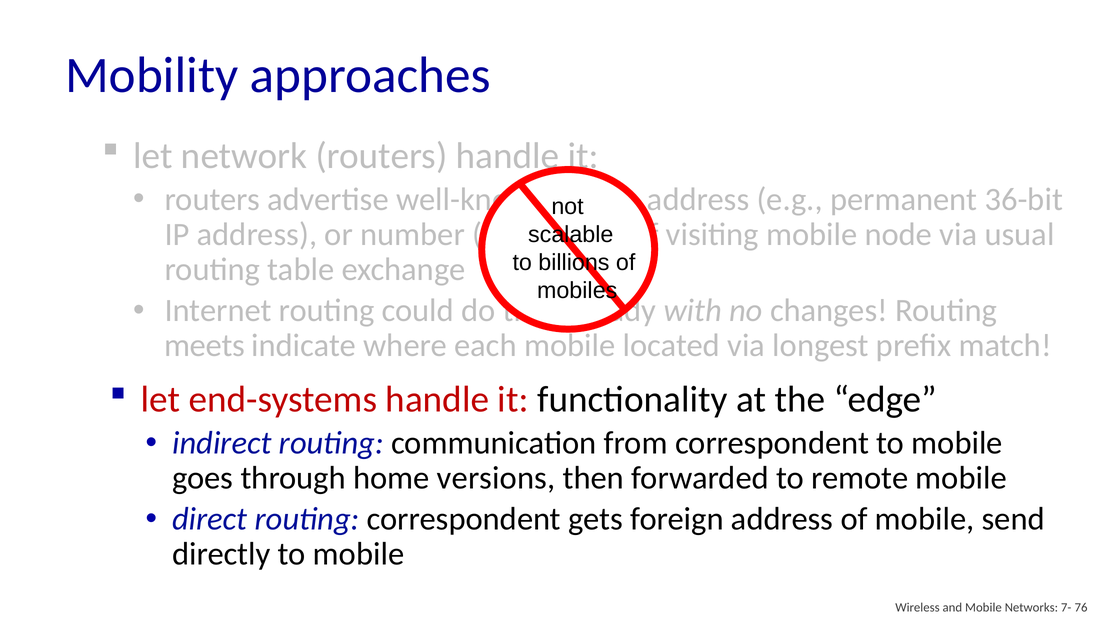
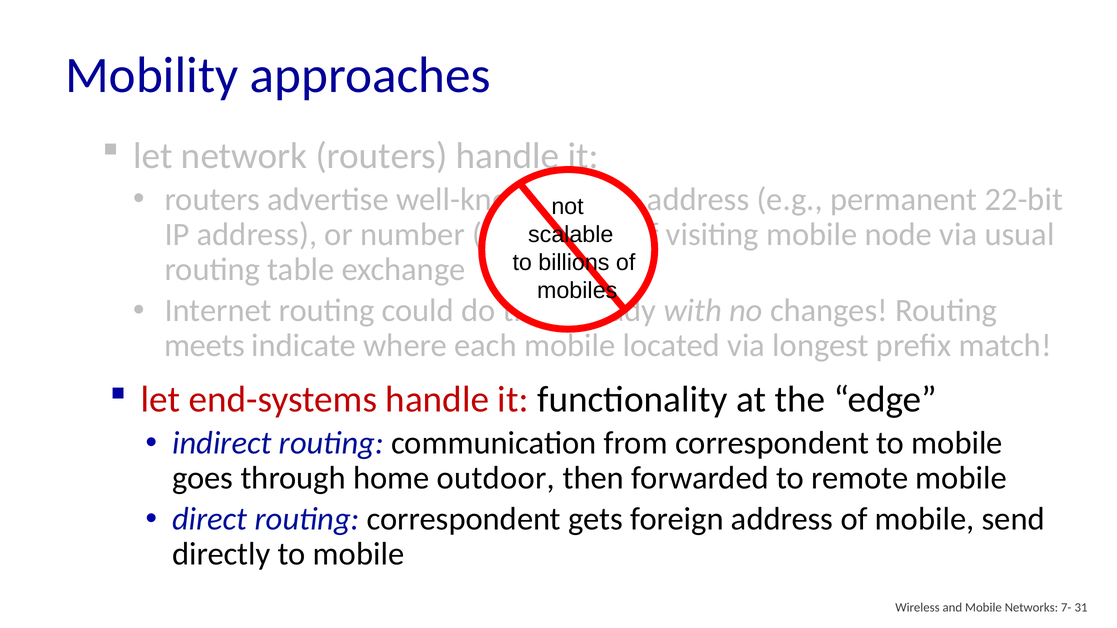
36-bit: 36-bit -> 22-bit (1024, 200)
versions: versions -> outdoor (496, 478)
76: 76 -> 31 (1081, 608)
